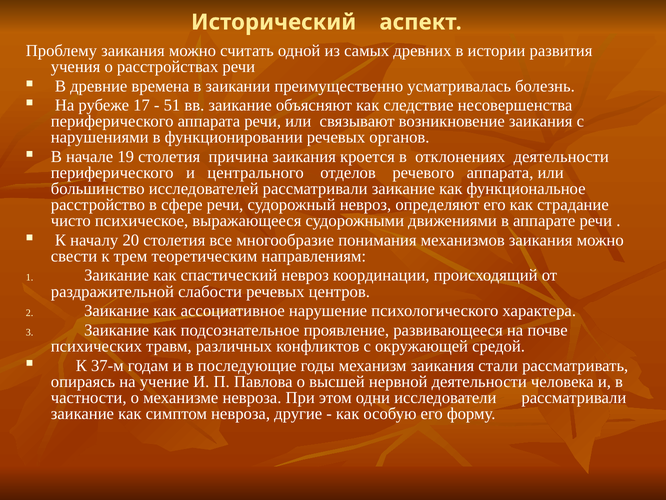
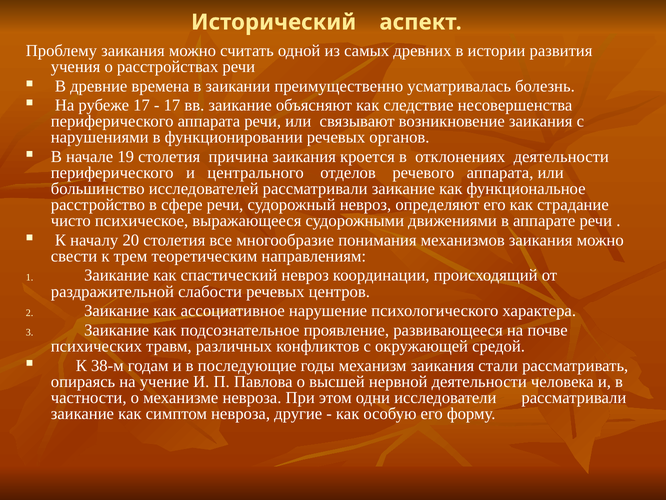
51: 51 -> 17 (172, 105)
37-м: 37-м -> 38-м (107, 365)
